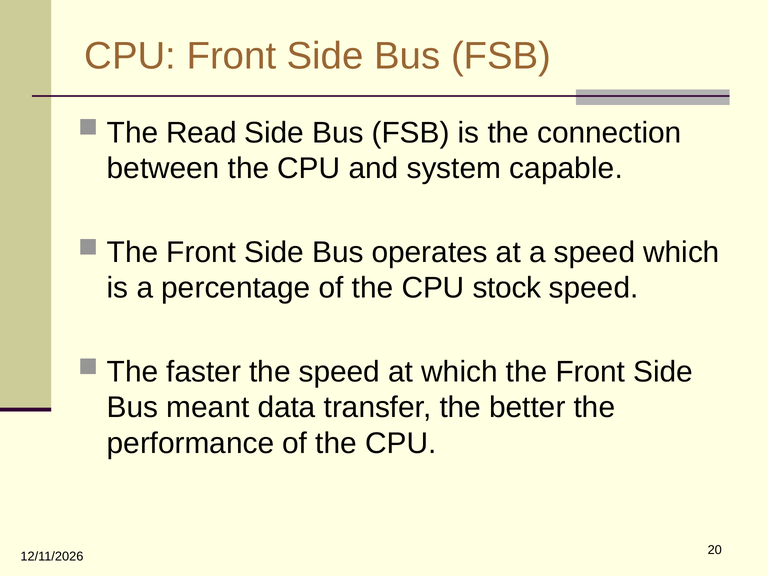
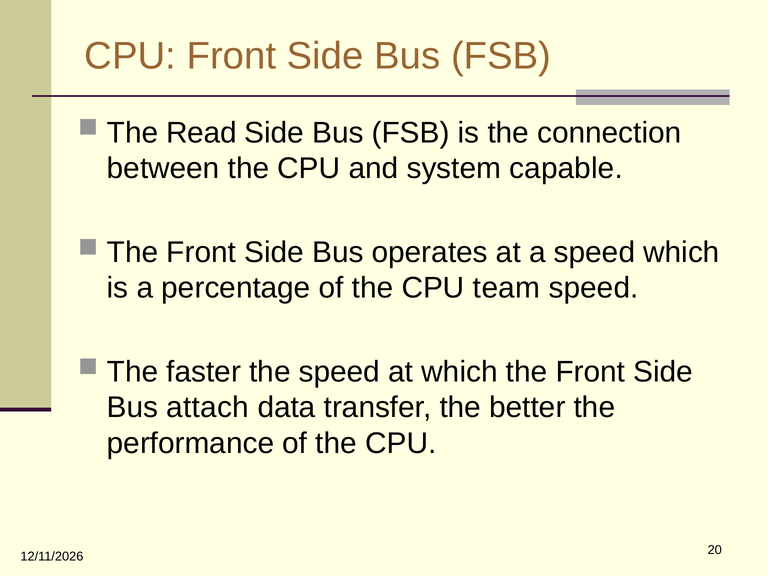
stock: stock -> team (507, 288)
meant: meant -> attach (208, 408)
